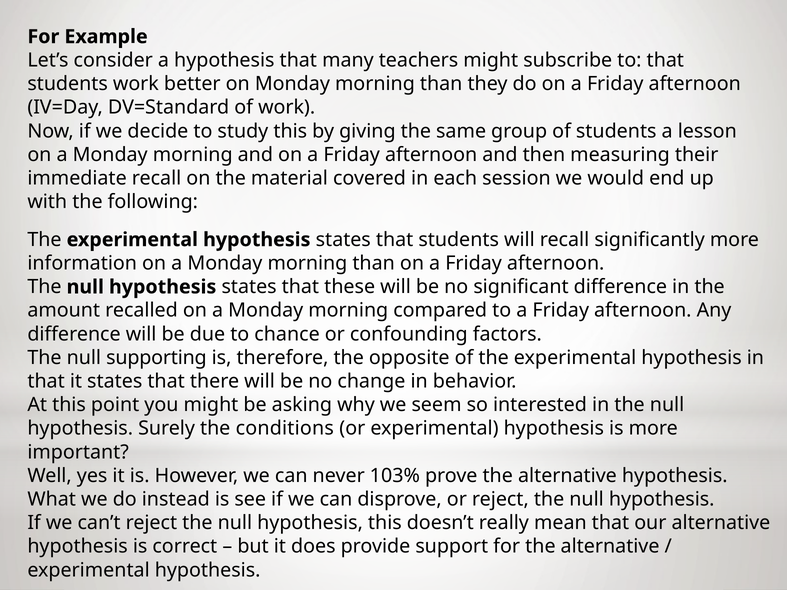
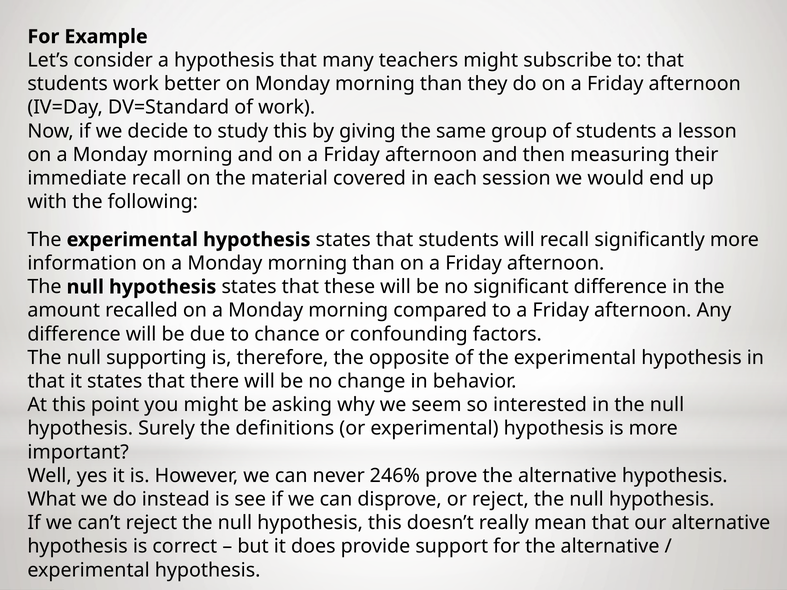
conditions: conditions -> definitions (285, 429)
103%: 103% -> 246% (395, 476)
